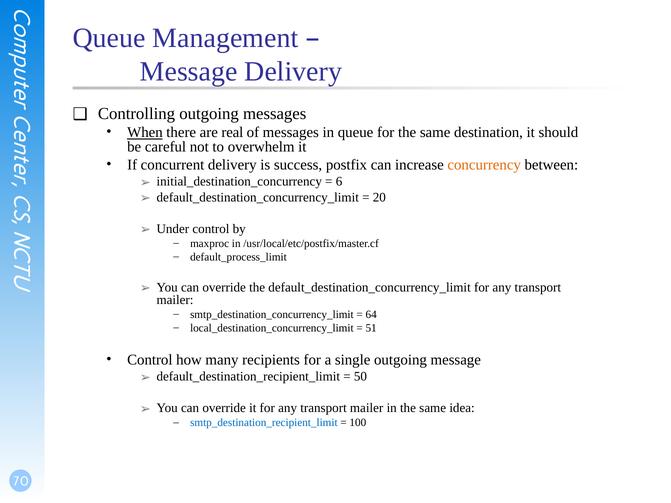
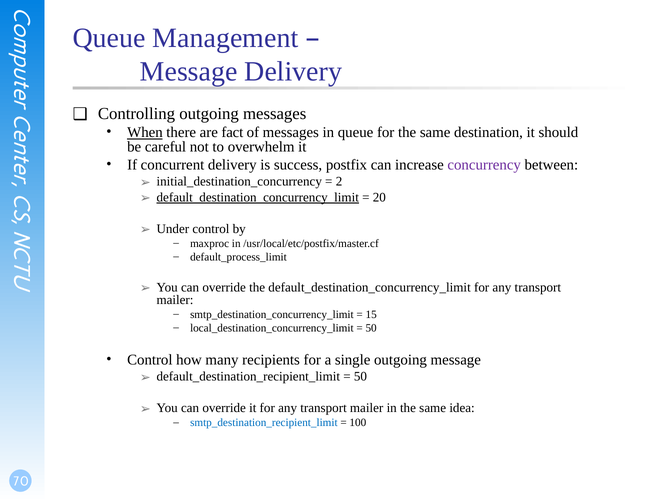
real: real -> fact (232, 133)
concurrency colour: orange -> purple (484, 165)
6: 6 -> 2 (339, 182)
default_destination_concurrency_limit underline: none -> present (258, 198)
64: 64 -> 15 (371, 315)
51: 51 -> 50 (371, 328)
